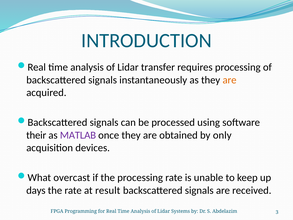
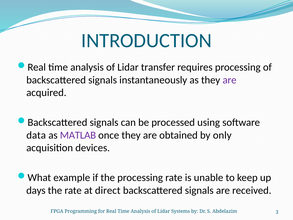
are colour: orange -> purple (230, 80)
their: their -> data (36, 135)
overcast: overcast -> example (72, 177)
result: result -> direct (108, 190)
